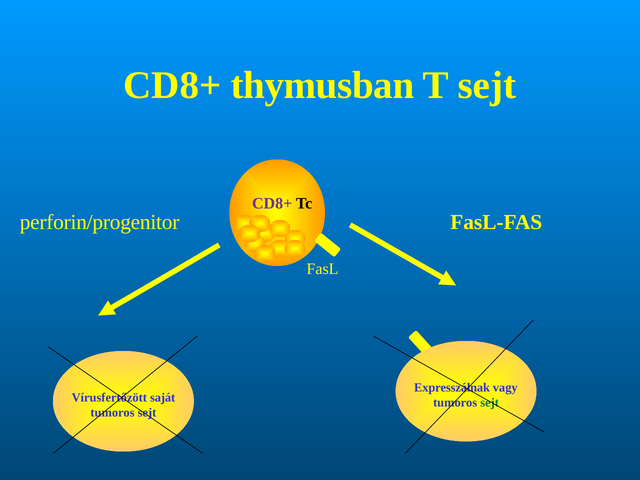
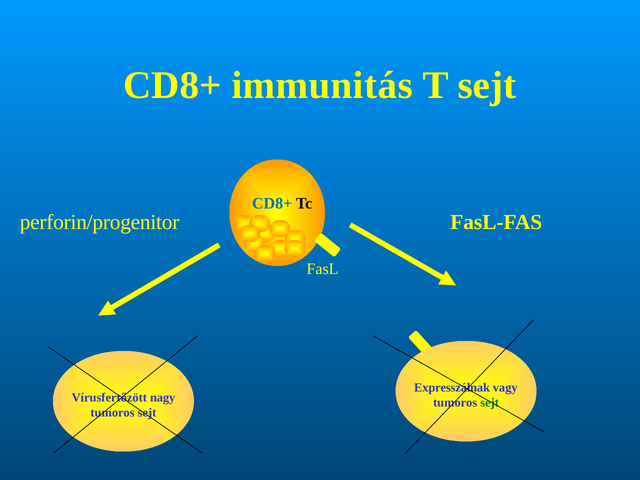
thymusban: thymusban -> immunitás (322, 85)
CD8+ colour: purple -> blue (272, 203)
saját: saját -> nagy (163, 398)
